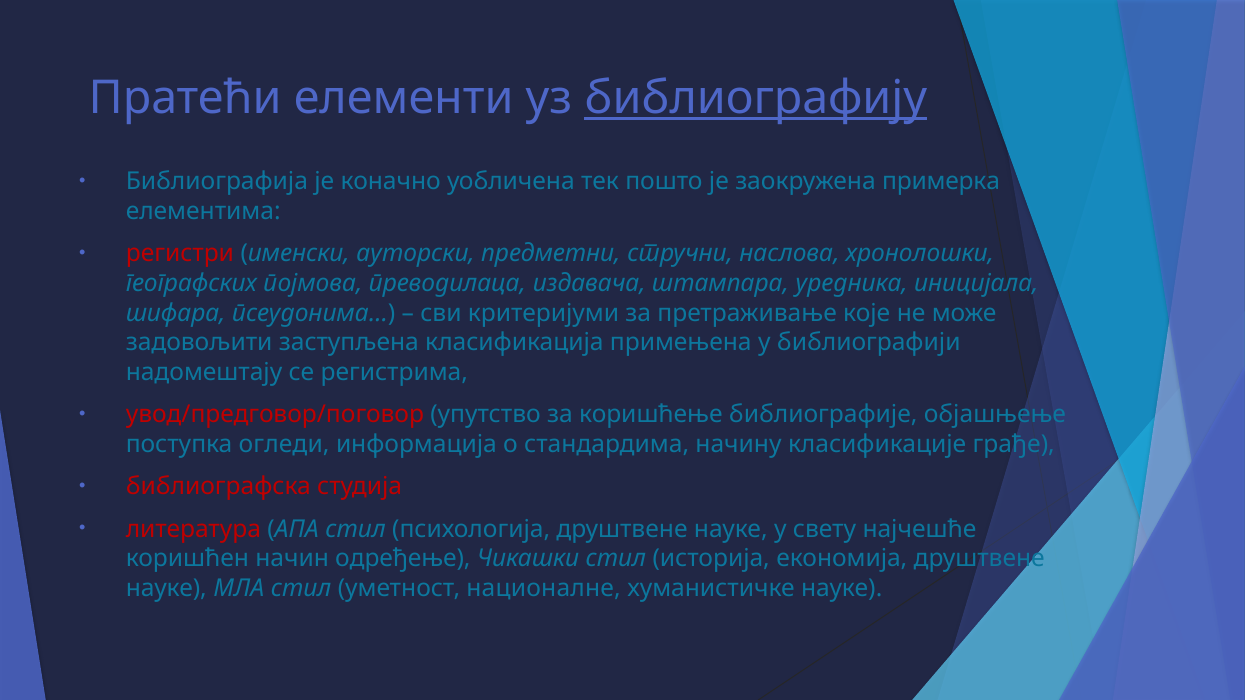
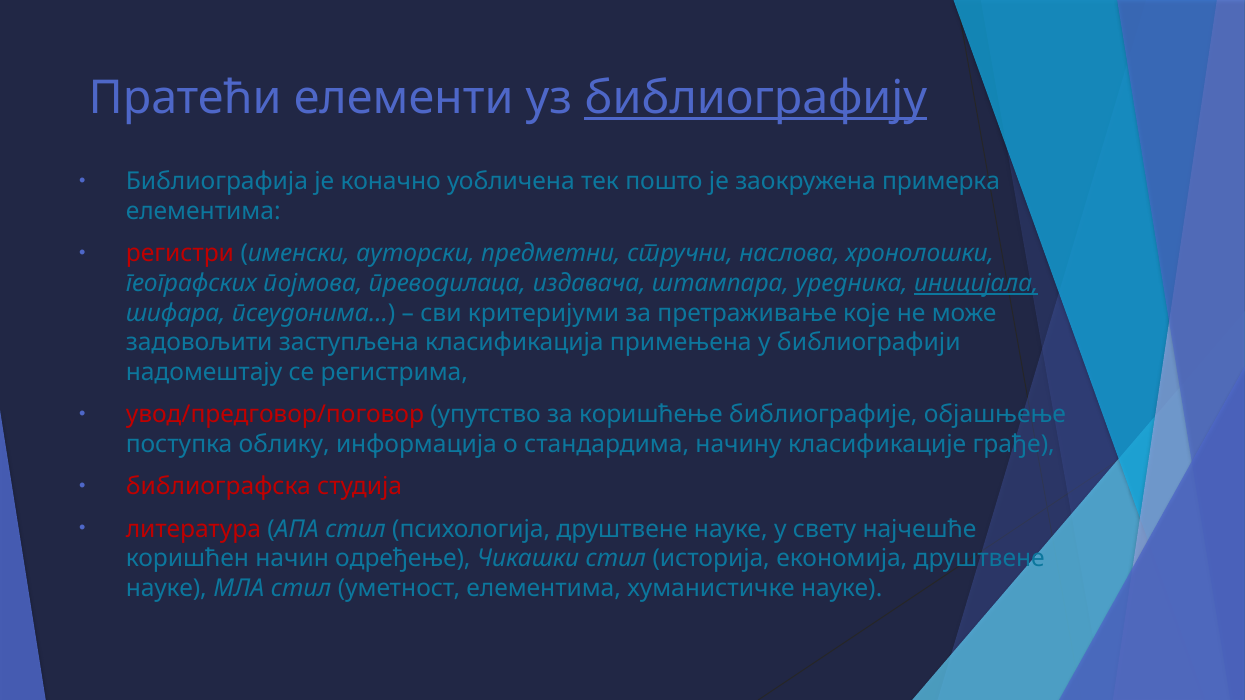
иницијала underline: none -> present (976, 284)
огледи: огледи -> облику (284, 444)
уметност националне: националне -> елементима (544, 588)
